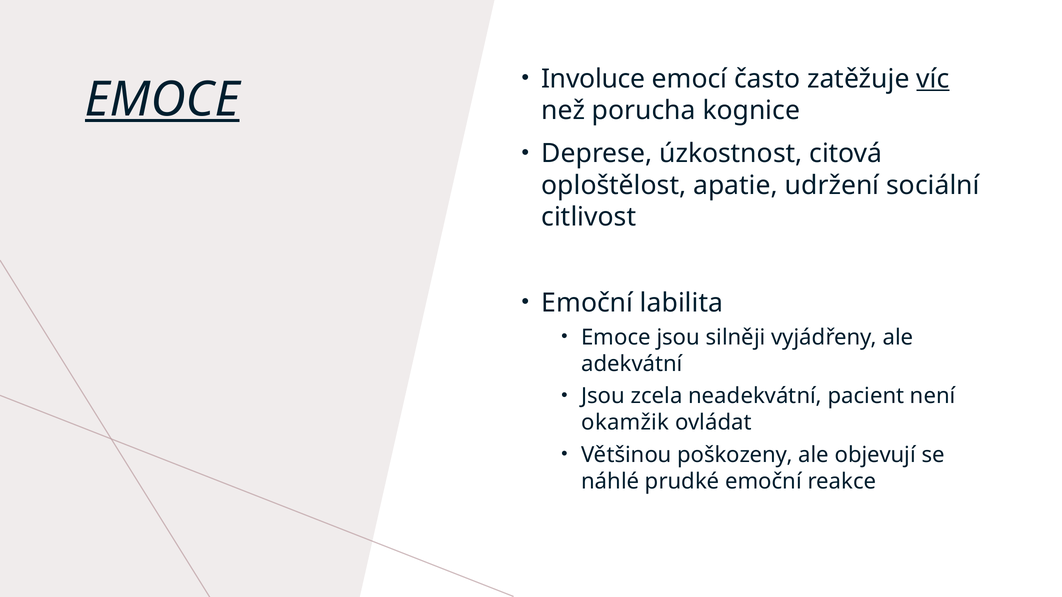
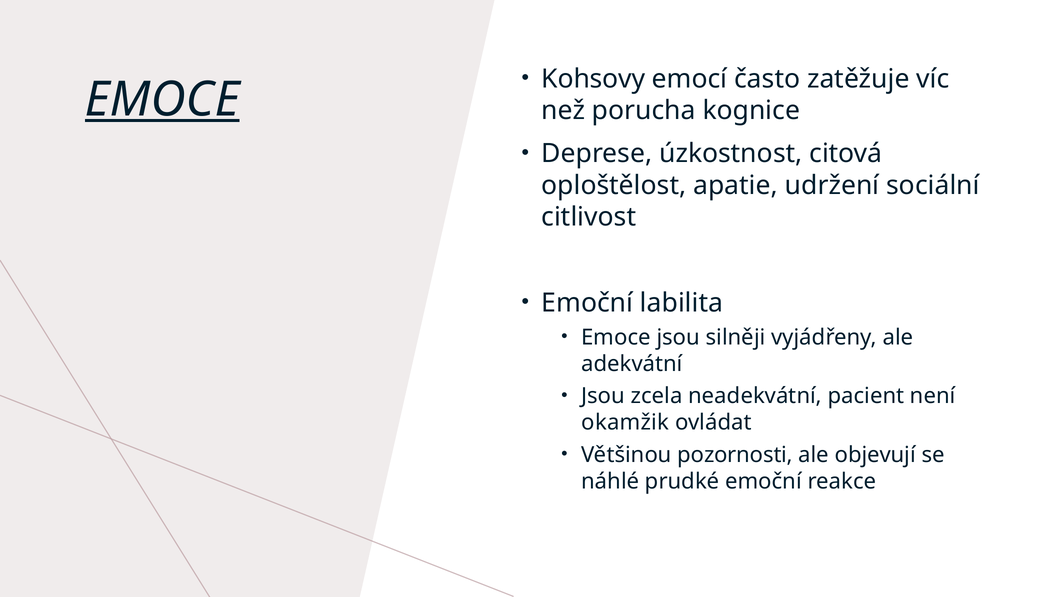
Involuce: Involuce -> Kohsovy (593, 79)
víc underline: present -> none (933, 79)
poškozeny: poškozeny -> pozornosti (735, 455)
